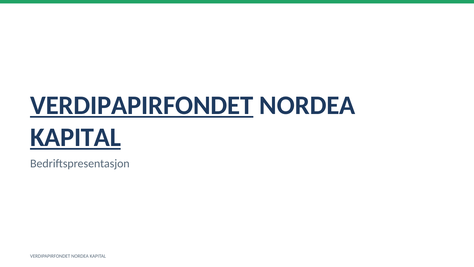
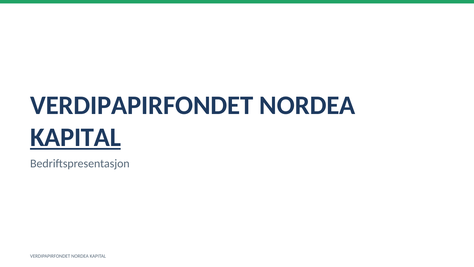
VERDIPAPIRFONDET underline: present -> none (142, 105)
